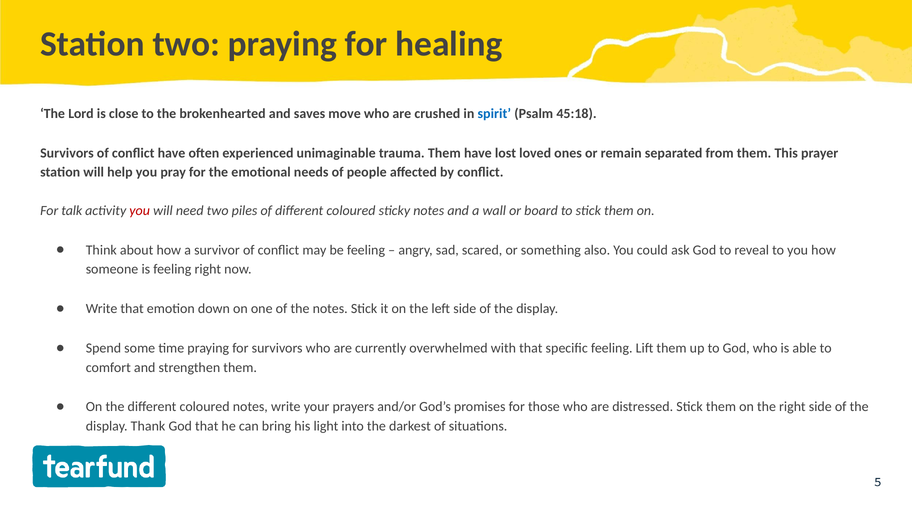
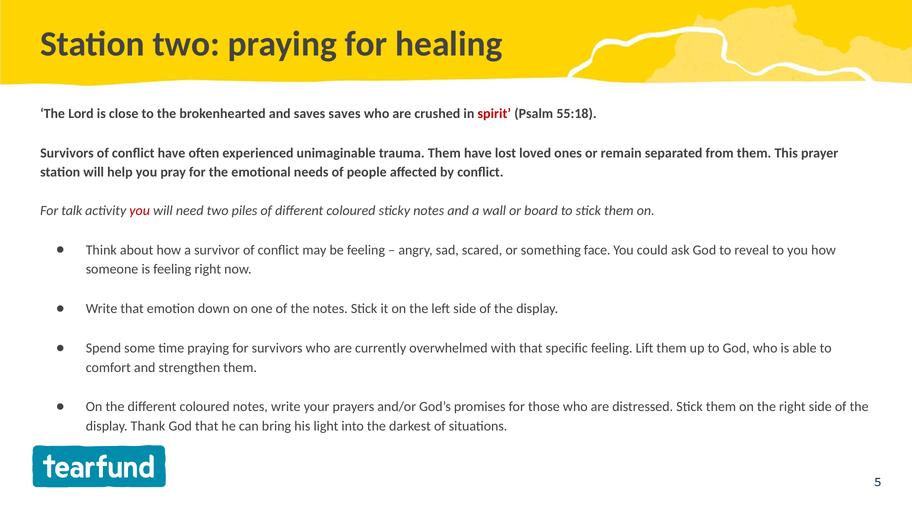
saves move: move -> saves (345, 114)
spirit colour: blue -> red (494, 114)
45:18: 45:18 -> 55:18 (577, 114)
also: also -> face (597, 250)
